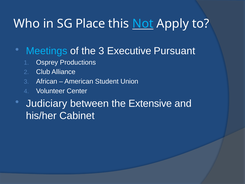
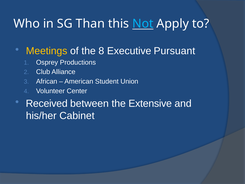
Place: Place -> Than (90, 24)
Meetings colour: light blue -> yellow (47, 51)
the 3: 3 -> 8 (101, 51)
Judiciary: Judiciary -> Received (47, 103)
